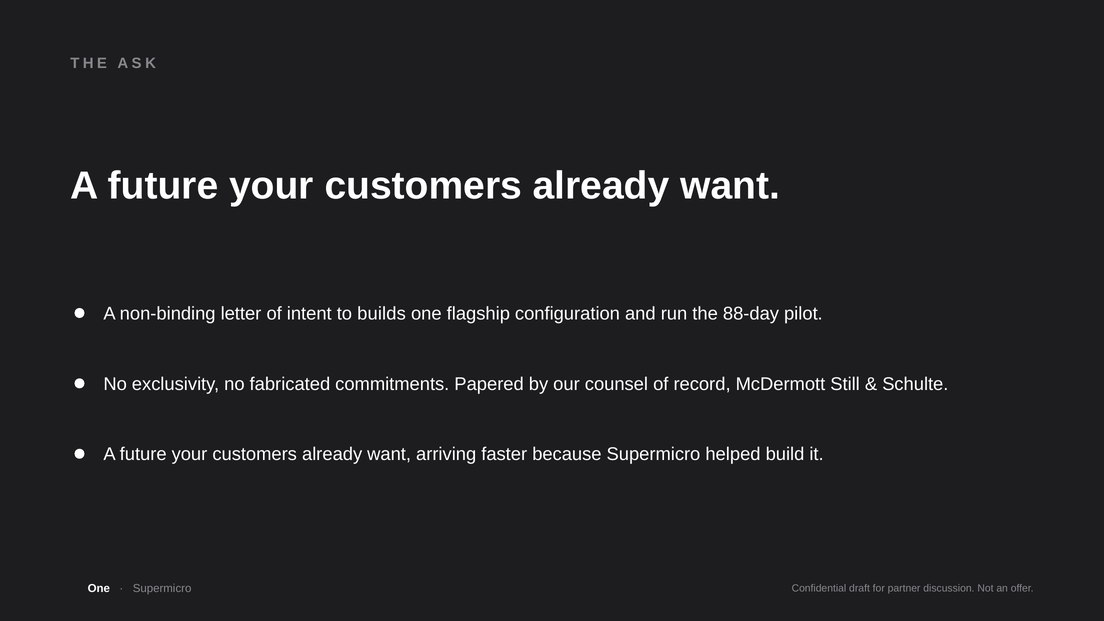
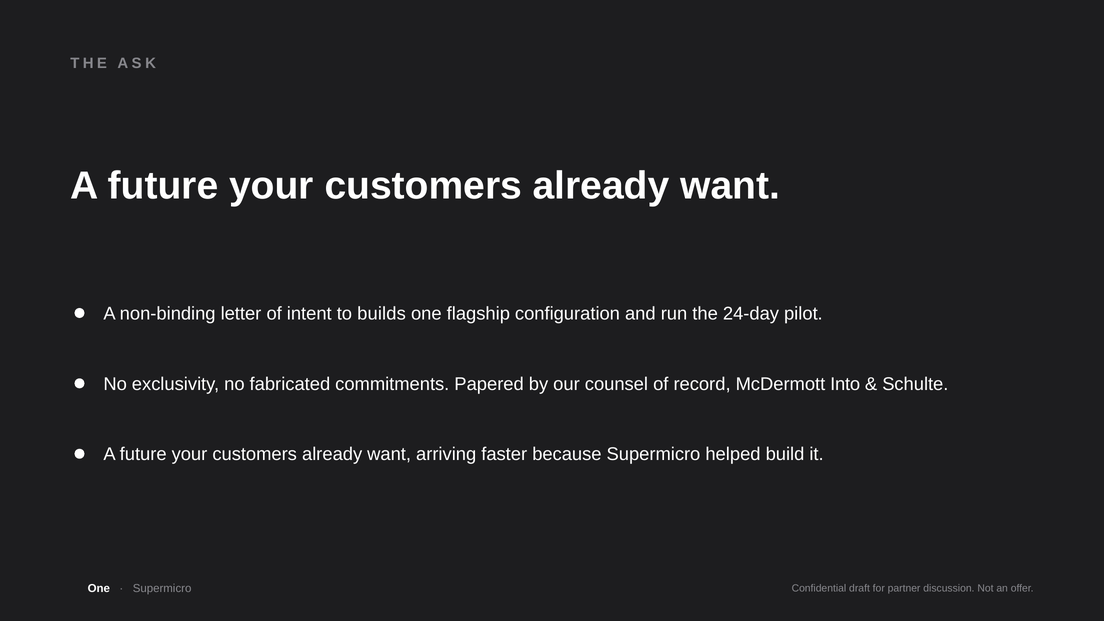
88-day: 88-day -> 24-day (751, 314)
Still: Still -> Into (845, 384)
